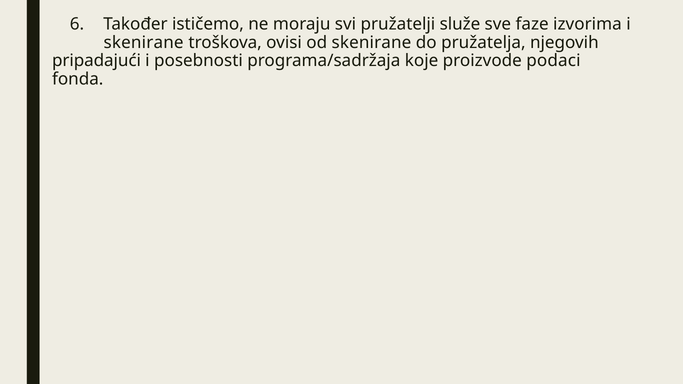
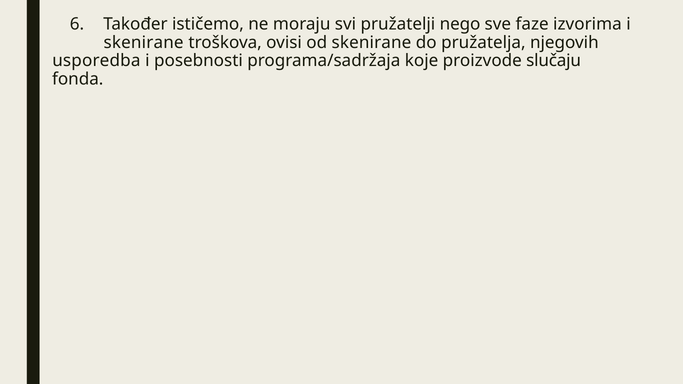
služe: služe -> nego (460, 24)
pripadajući: pripadajući -> usporedba (96, 61)
podaci: podaci -> slučaju (554, 61)
